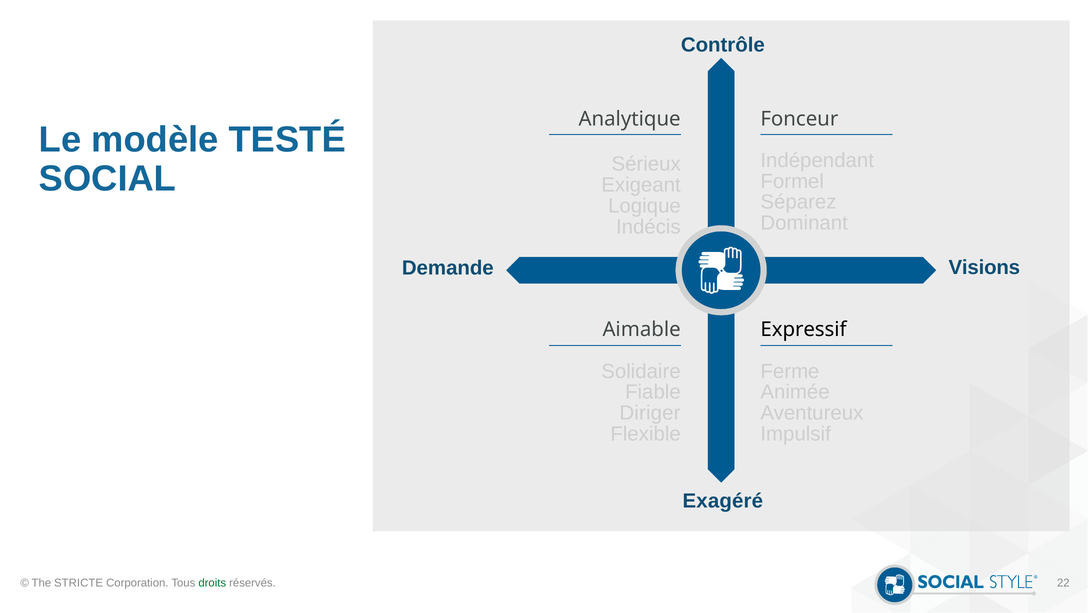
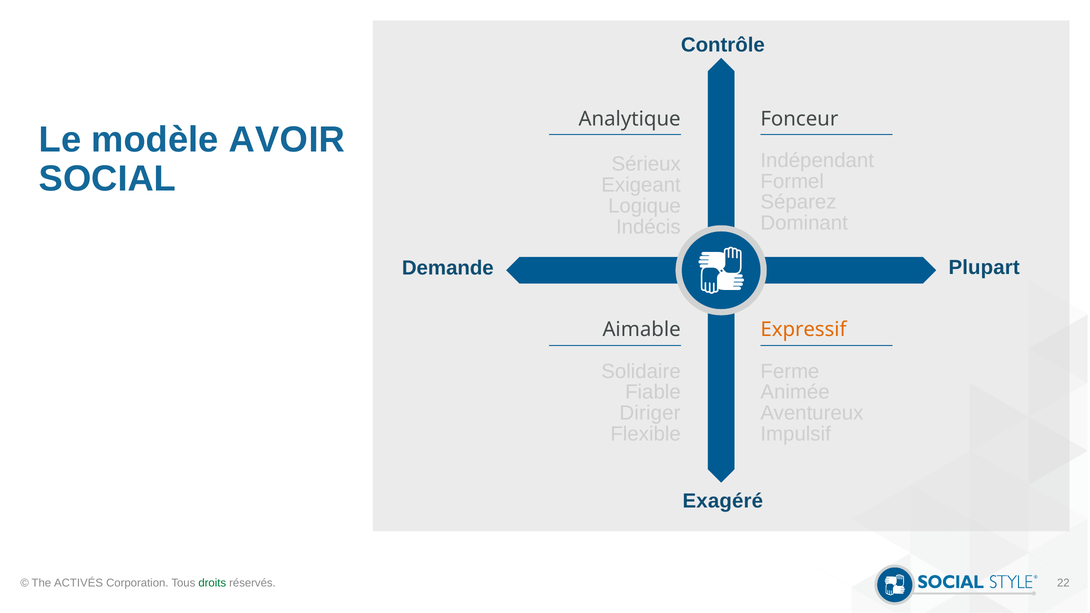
TESTÉ: TESTÉ -> AVOIR (287, 140)
Visions: Visions -> Plupart (984, 268)
Expressif colour: black -> orange (804, 330)
STRICTE: STRICTE -> ACTIVÉS (79, 583)
